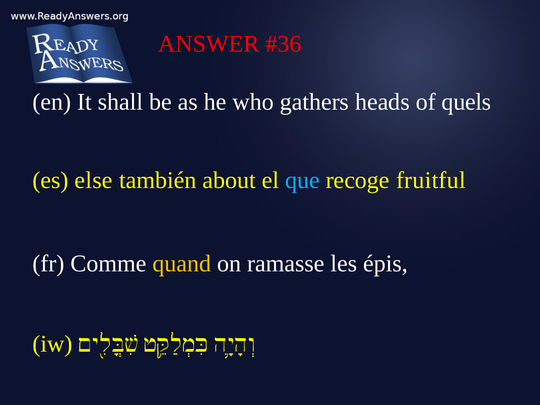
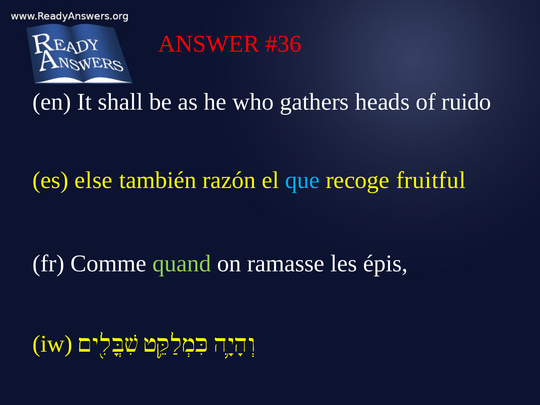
quels: quels -> ruido (466, 102)
about: about -> razón (229, 180)
quand colour: yellow -> light green (182, 263)
